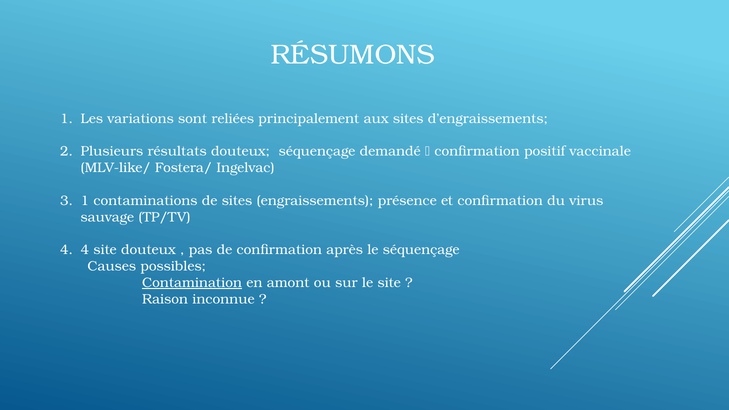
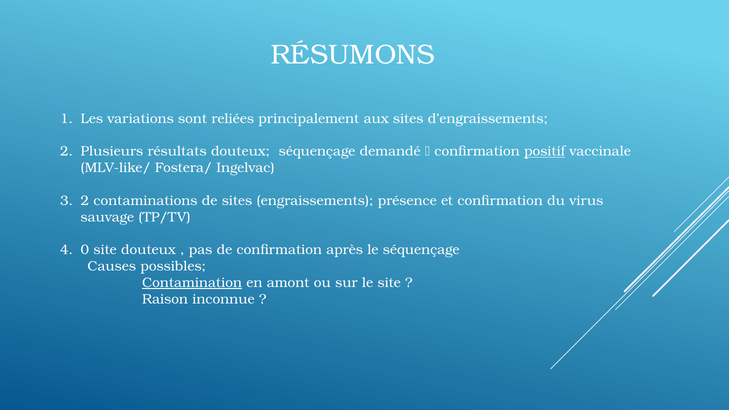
positif underline: none -> present (545, 151)
1: 1 -> 2 (85, 201)
4 4: 4 -> 0 (85, 250)
